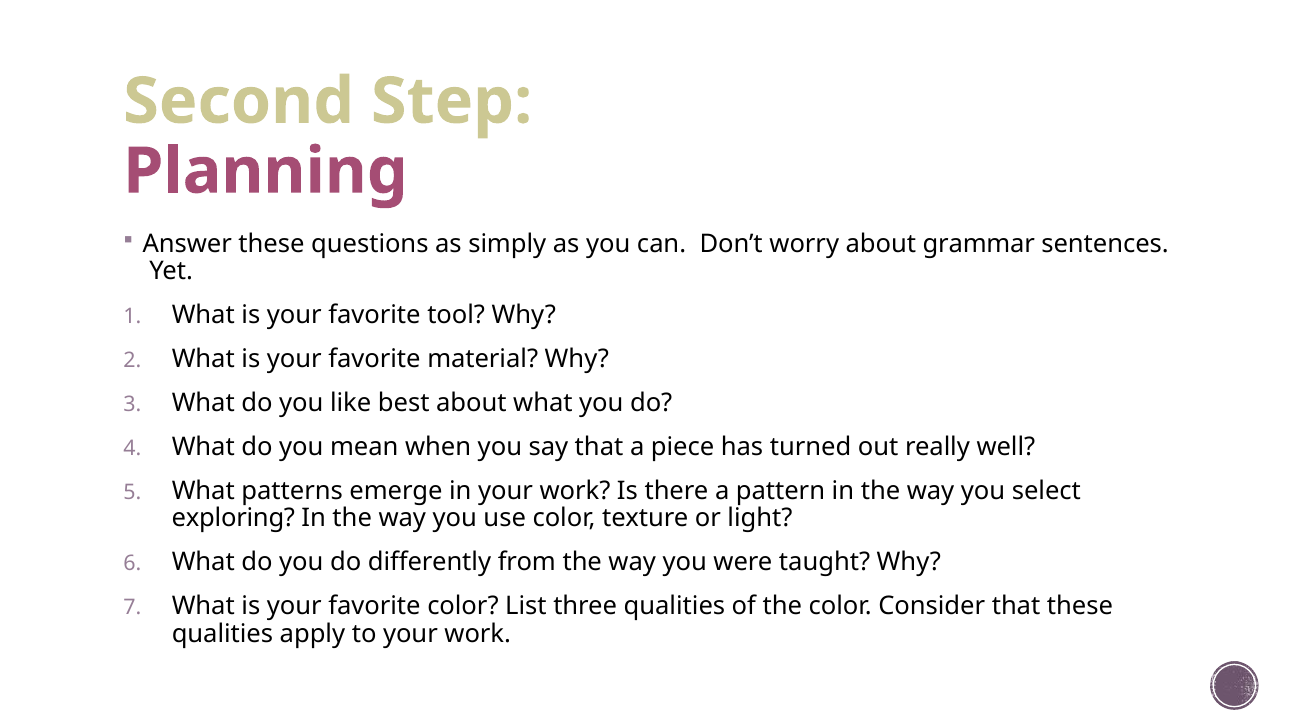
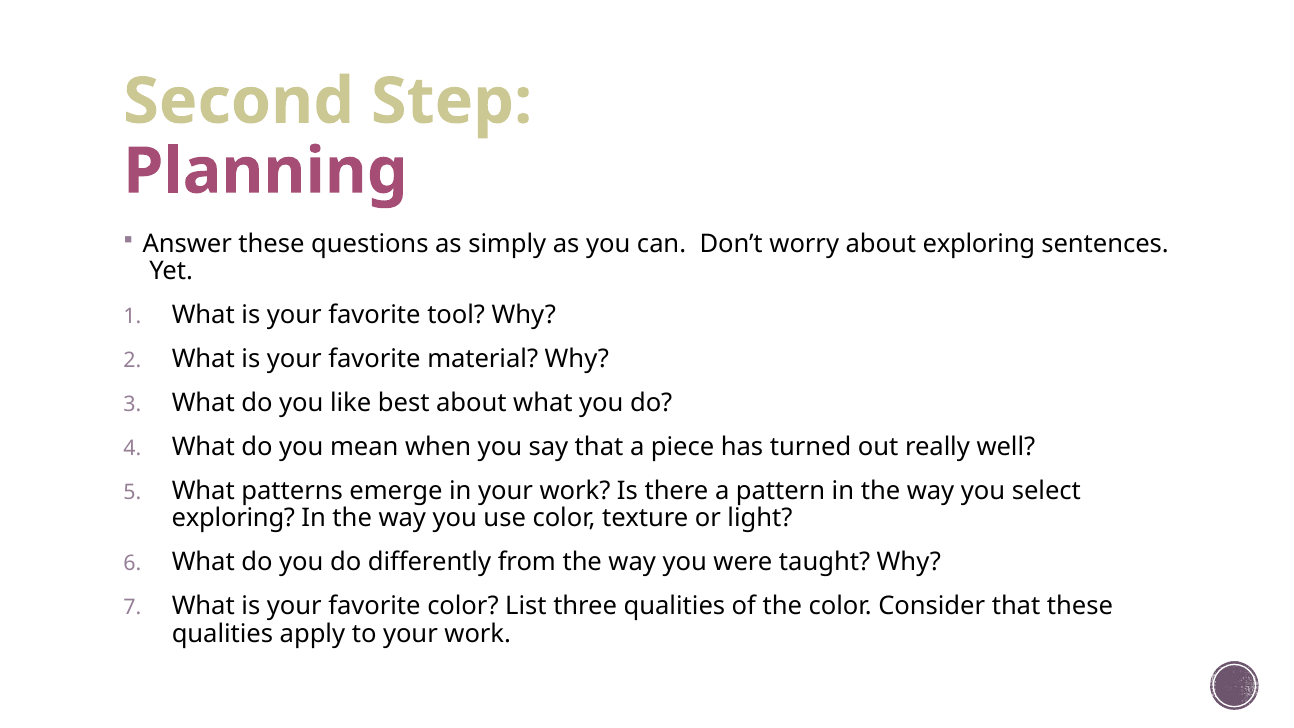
about grammar: grammar -> exploring (979, 244)
